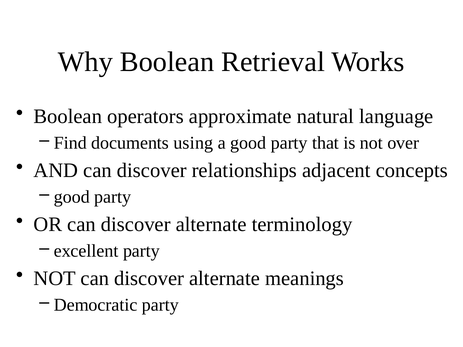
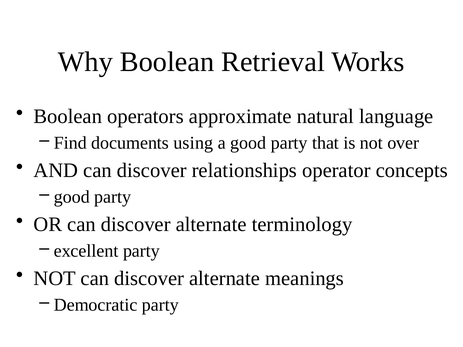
adjacent: adjacent -> operator (336, 170)
